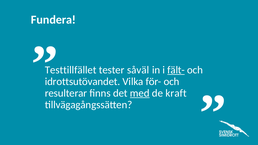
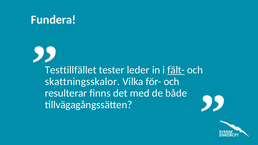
såväl: såväl -> leder (138, 70)
idrottsutövandet: idrottsutövandet -> skattningsskalor (82, 82)
med underline: present -> none (140, 93)
kraft: kraft -> både (176, 93)
